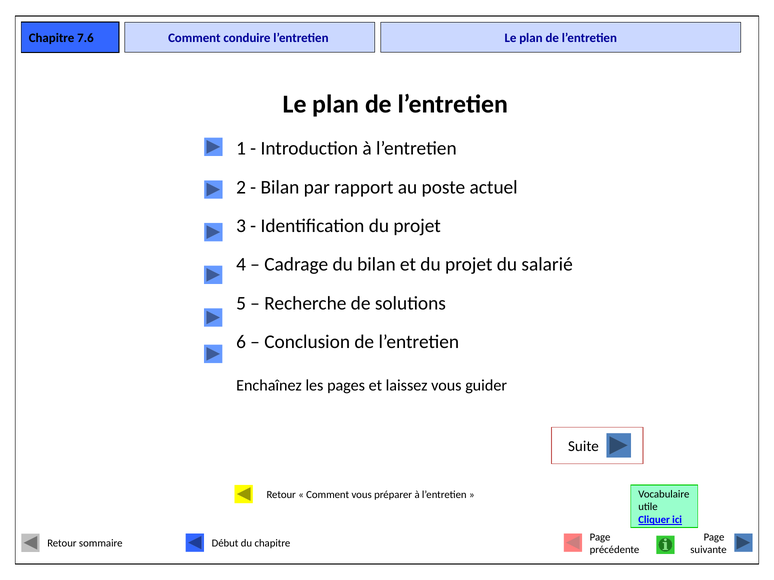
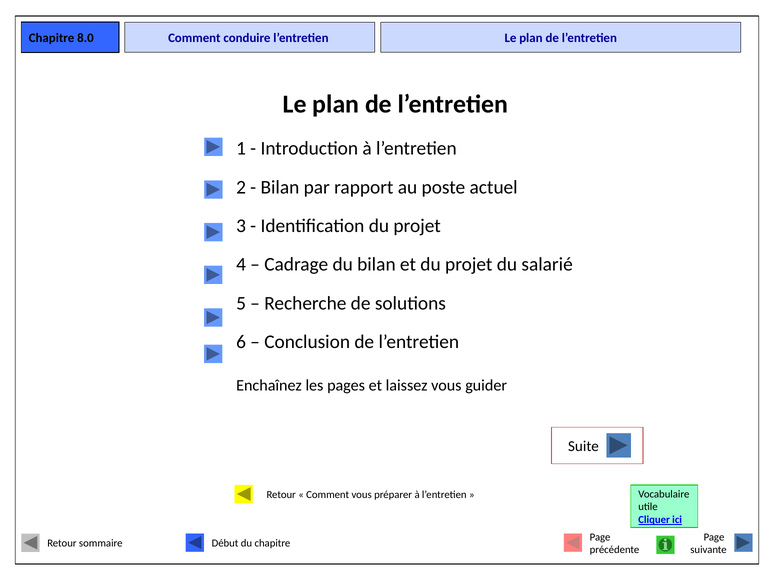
7.6: 7.6 -> 8.0 (85, 38)
